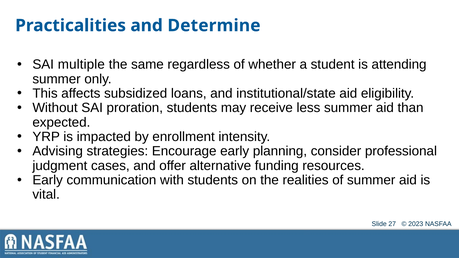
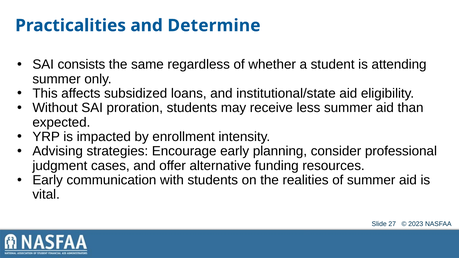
multiple: multiple -> consists (81, 65)
